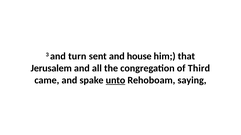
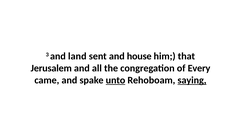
turn: turn -> land (77, 56)
Third: Third -> Every (199, 68)
saying underline: none -> present (192, 81)
